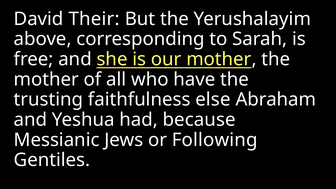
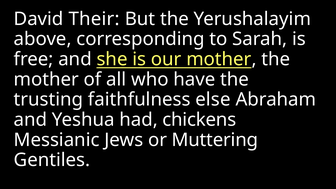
because: because -> chickens (199, 120)
Following: Following -> Muttering (215, 140)
